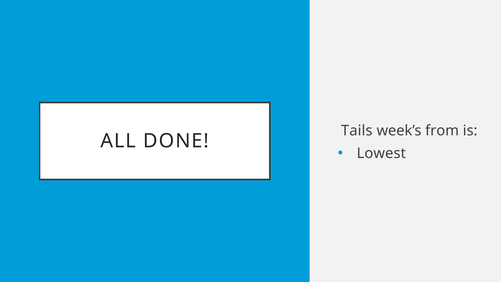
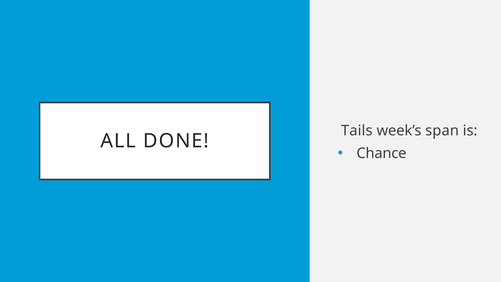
from: from -> span (442, 131)
Lowest: Lowest -> Chance (381, 153)
